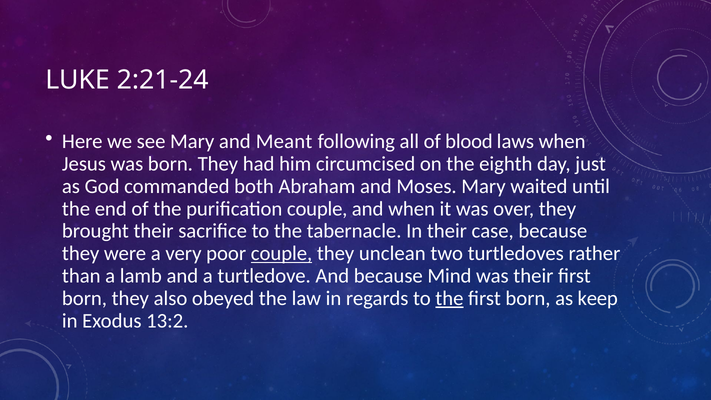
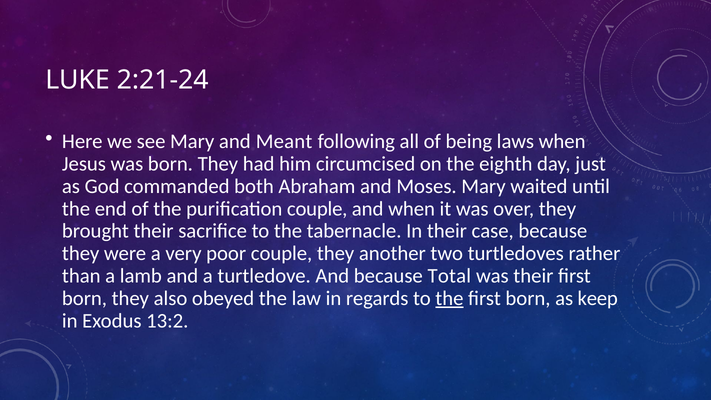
blood: blood -> being (469, 141)
couple underline: present -> none (282, 253)
unclean: unclean -> another (392, 253)
Mind: Mind -> Total (449, 276)
